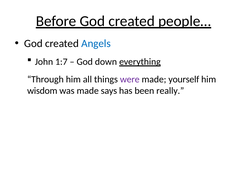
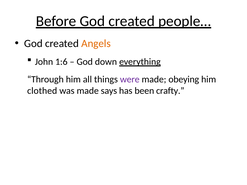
Angels colour: blue -> orange (96, 44)
1:7: 1:7 -> 1:6 (61, 62)
yourself: yourself -> obeying (184, 79)
wisdom: wisdom -> clothed (42, 91)
really: really -> crafty (170, 91)
